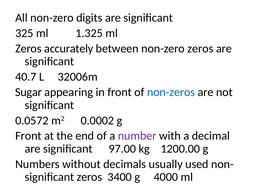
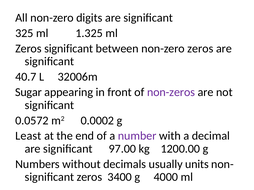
Zeros accurately: accurately -> significant (69, 49)
non-zeros colour: blue -> purple (171, 92)
Front: Front -> Least (28, 136)
used: used -> units (197, 165)
